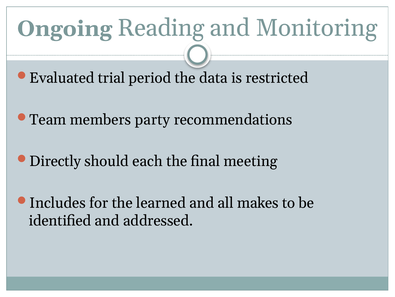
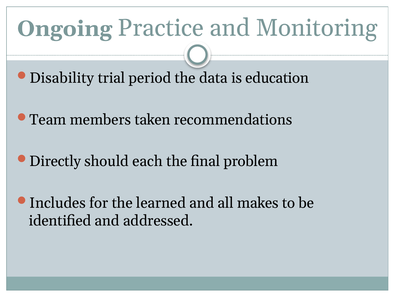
Reading: Reading -> Practice (161, 28)
Evaluated: Evaluated -> Disability (62, 78)
restricted: restricted -> education (277, 78)
party: party -> taken (152, 119)
meeting: meeting -> problem (251, 161)
